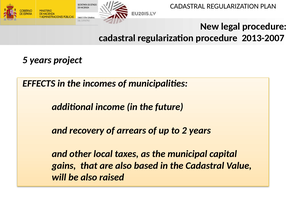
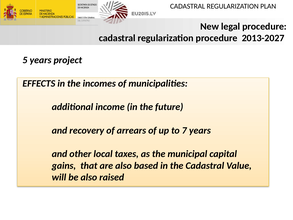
2013-2007: 2013-2007 -> 2013-2027 (263, 38)
2: 2 -> 7 (184, 130)
